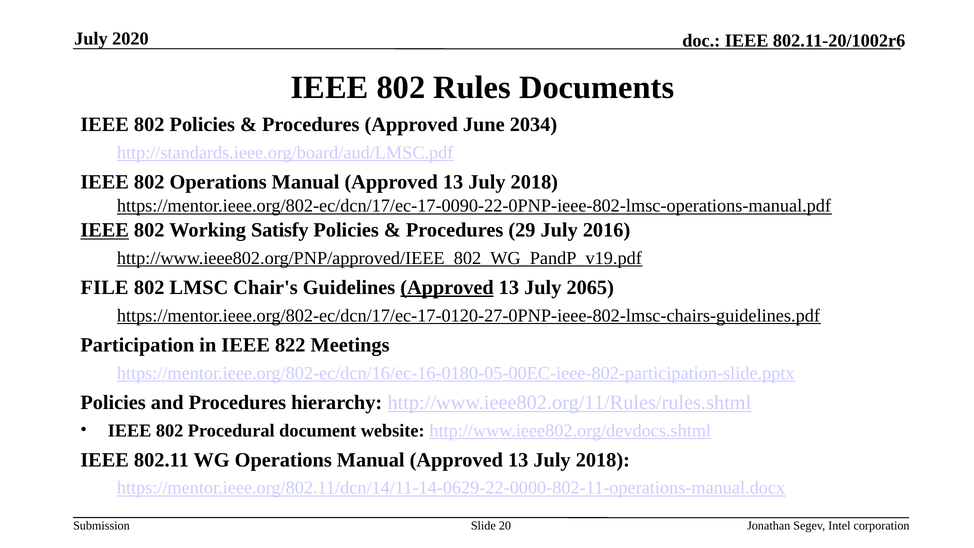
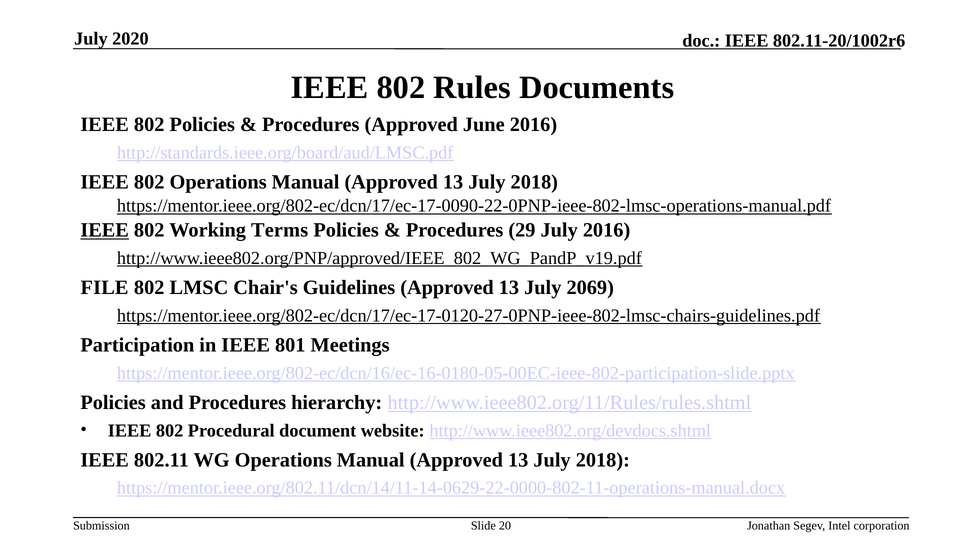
June 2034: 2034 -> 2016 (533, 124)
Satisfy: Satisfy -> Terms (280, 230)
Approved underline: present -> none (447, 287)
2065: 2065 -> 2069 (590, 287)
822: 822 -> 801 (290, 345)
